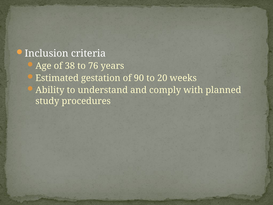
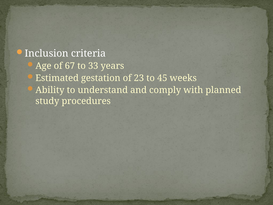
38: 38 -> 67 (70, 66)
76: 76 -> 33 (93, 66)
90: 90 -> 23 (139, 78)
20: 20 -> 45 (162, 78)
